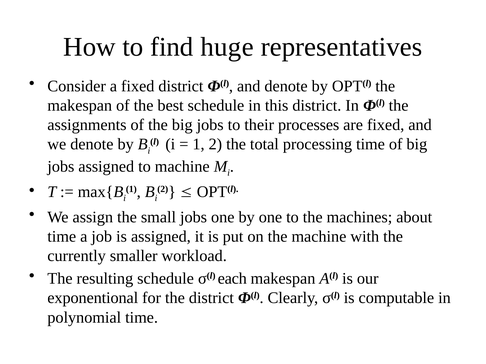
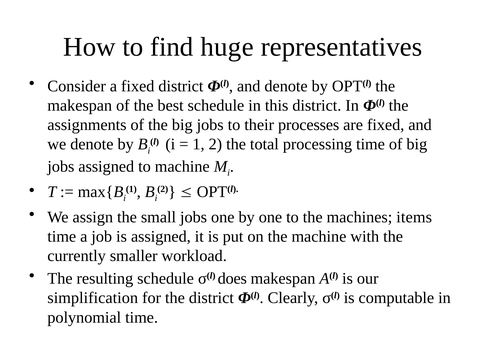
about: about -> items (414, 217)
each: each -> does (232, 279)
exponentional: exponentional -> simplification (93, 298)
